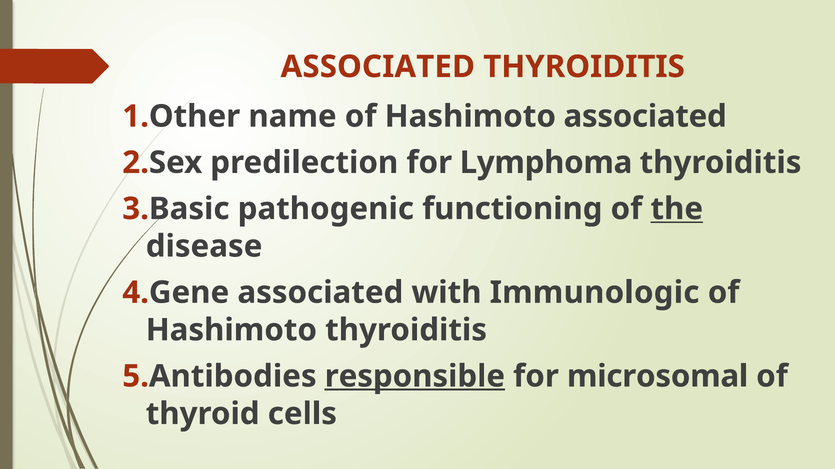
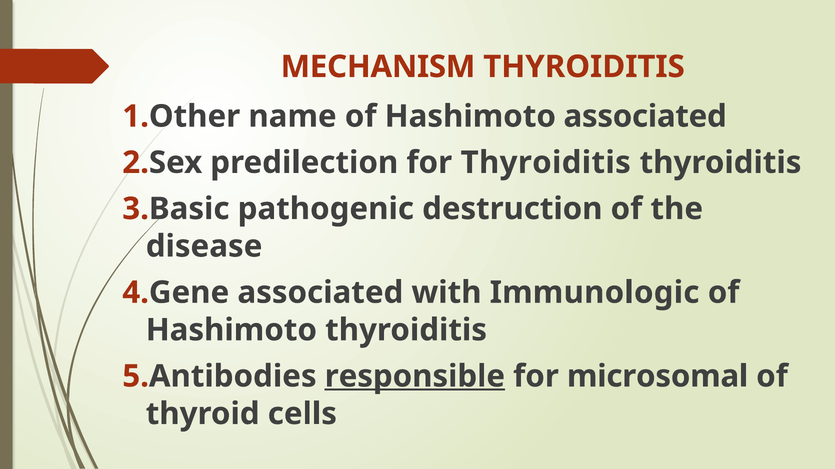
ASSOCIATED: ASSOCIATED -> MECHANISM (378, 67)
for Lymphoma: Lymphoma -> Thyroiditis (546, 163)
functioning: functioning -> destruction (512, 209)
the underline: present -> none (677, 209)
